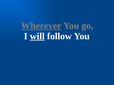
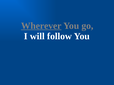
will underline: present -> none (37, 36)
